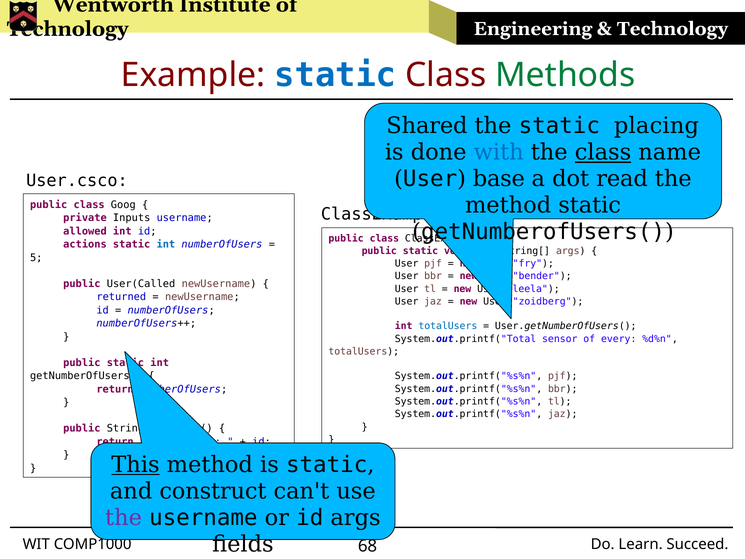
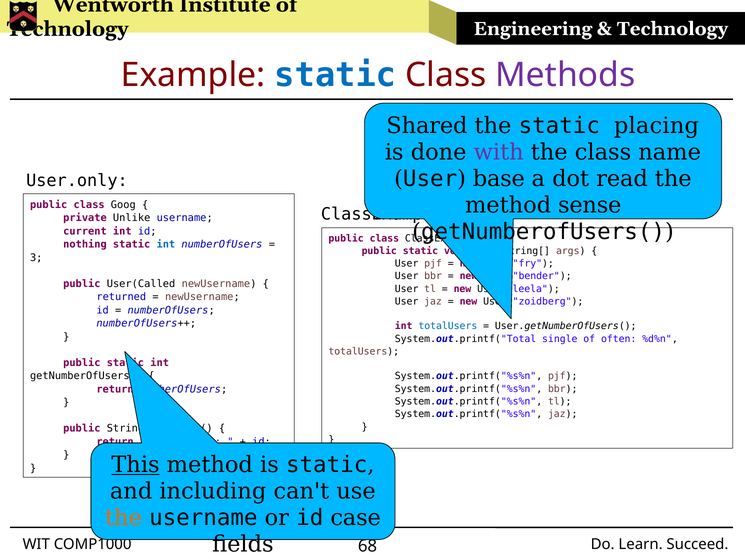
Methods colour: green -> purple (565, 75)
with colour: blue -> purple (499, 152)
class underline: present -> none (603, 152)
User.csco: User.csco -> User.only (77, 180)
method static: static -> sense (590, 205)
Inputs: Inputs -> Unlike (132, 218)
allowed: allowed -> current (85, 231)
actions: actions -> nothing (85, 244)
5: 5 -> 3 (36, 258)
sensor: sensor -> single (560, 339)
every: every -> often (619, 339)
construct: construct -> including (213, 491)
the colour: purple -> orange (124, 518)
id args: args -> case (356, 518)
